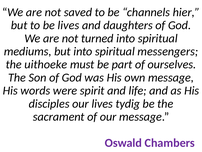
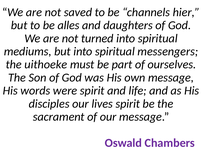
be lives: lives -> alles (68, 25)
lives tydig: tydig -> spirit (128, 103)
